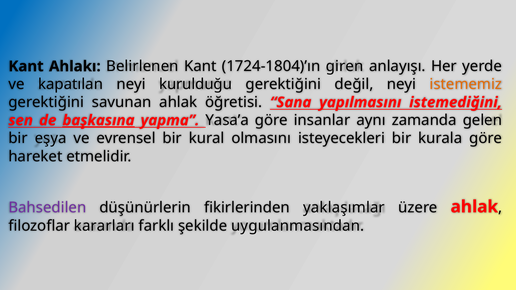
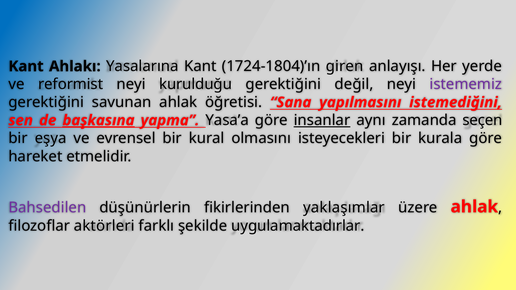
Belirlenen: Belirlenen -> Yasalarına (142, 66)
kapatılan: kapatılan -> reformist (71, 84)
istememiz colour: orange -> purple (466, 84)
insanlar underline: none -> present (322, 120)
gelen: gelen -> seçen (482, 120)
kararları: kararları -> aktörleri (104, 226)
uygulanmasından: uygulanmasından -> uygulamaktadırlar (298, 226)
